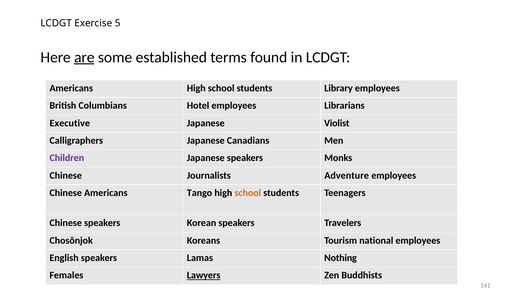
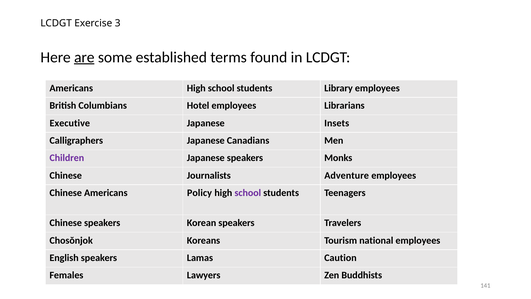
5: 5 -> 3 (118, 23)
Violist: Violist -> Insets (337, 123)
Tango: Tango -> Policy (199, 193)
school colour: orange -> purple (248, 193)
Nothing: Nothing -> Caution (340, 258)
Lawyers underline: present -> none (204, 275)
